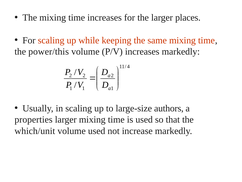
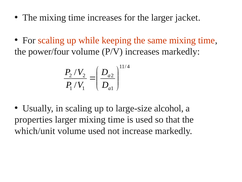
places: places -> jacket (188, 18)
power/this: power/this -> power/four (49, 51)
authors: authors -> alcohol (169, 108)
